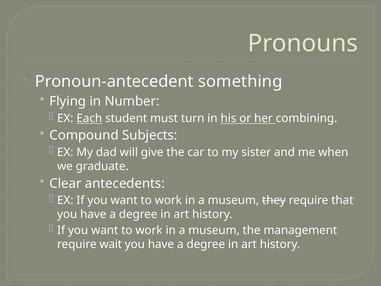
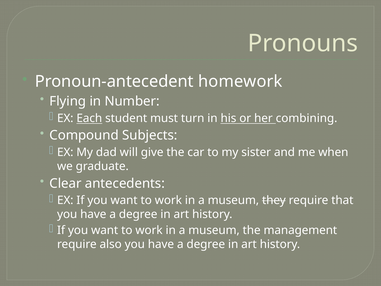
something: something -> homework (240, 81)
wait: wait -> also (111, 244)
